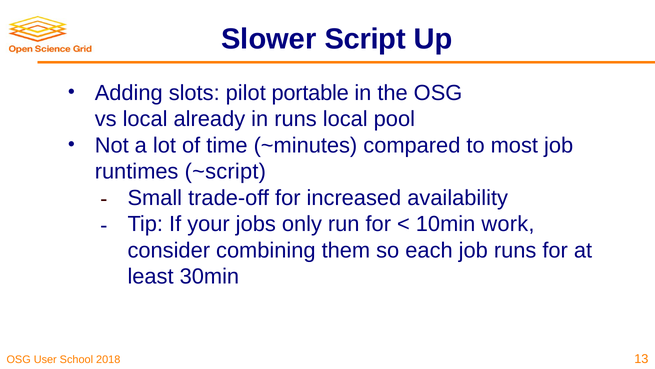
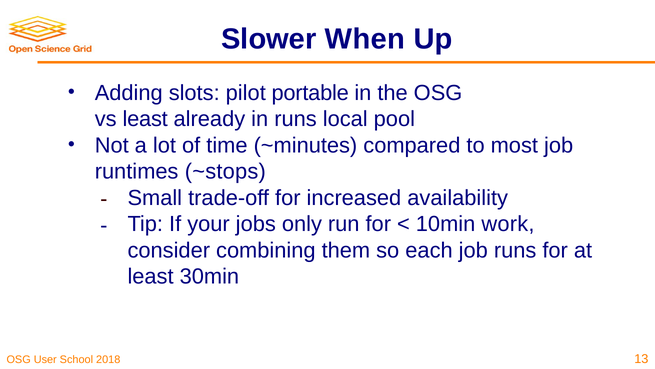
Script: Script -> When (365, 39)
vs local: local -> least (145, 119)
~script: ~script -> ~stops (225, 171)
